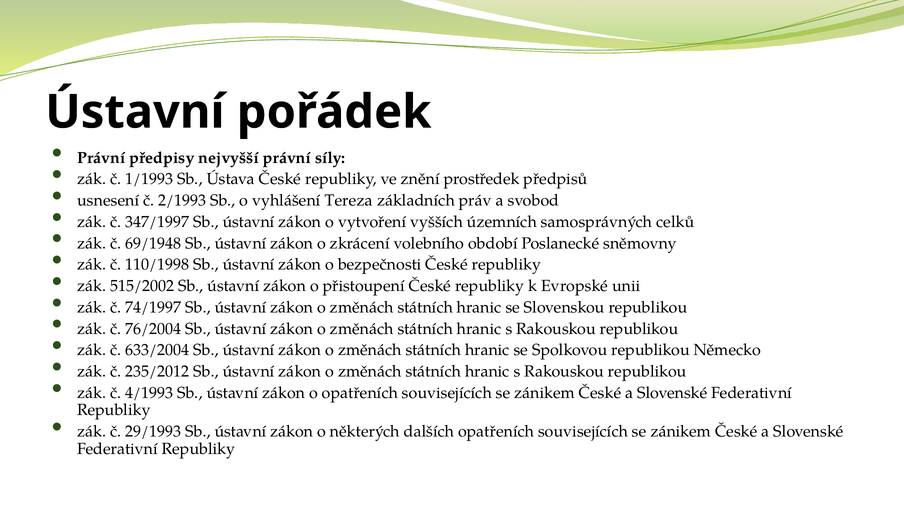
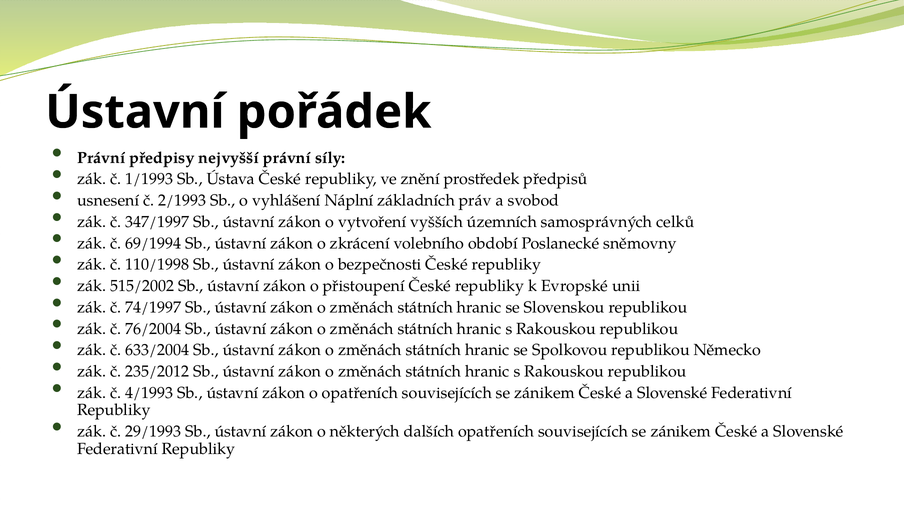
Tereza: Tereza -> Náplní (349, 200)
69/1948: 69/1948 -> 69/1994 (153, 243)
